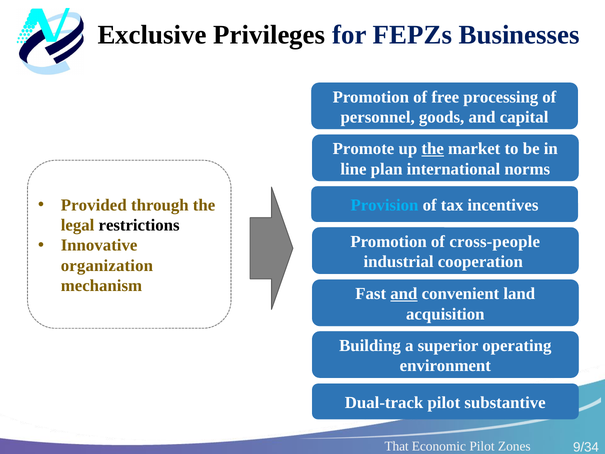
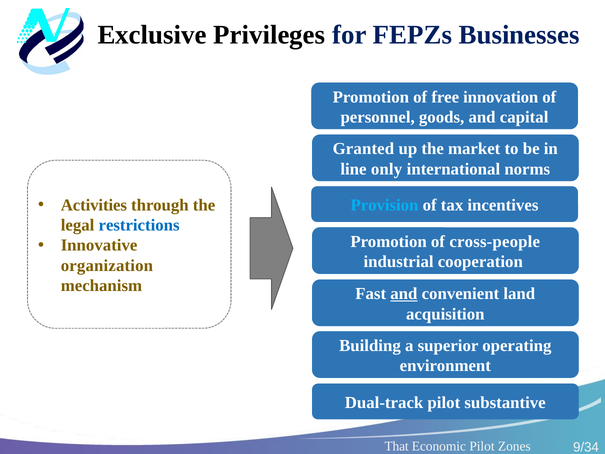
processing: processing -> innovation (501, 97)
Promote: Promote -> Granted (363, 149)
the underline: present -> none (433, 149)
plan: plan -> only (387, 169)
Provided: Provided -> Activities (94, 205)
restrictions colour: black -> blue (139, 225)
